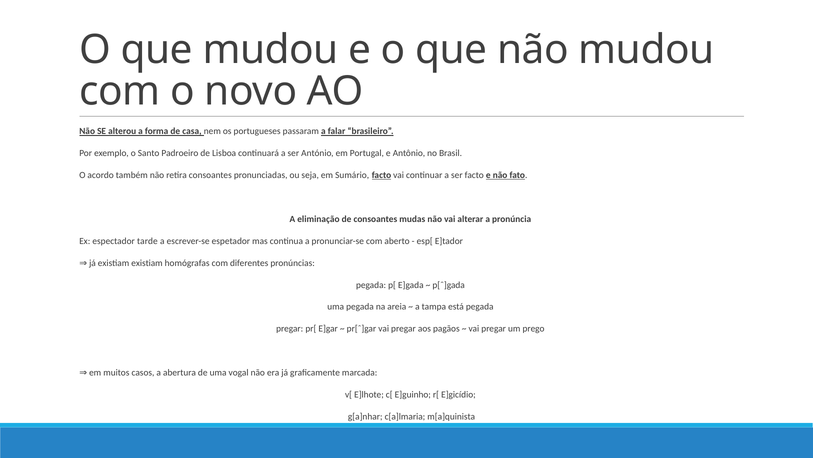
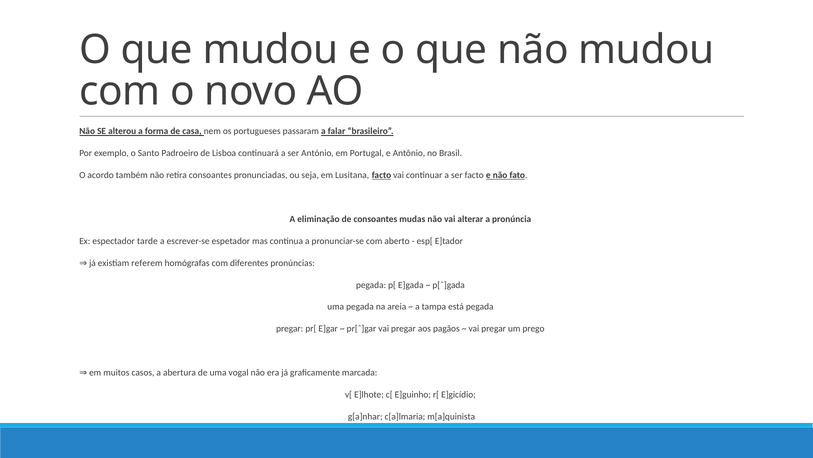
Sumário: Sumário -> Lusitana (352, 175)
existiam existiam: existiam -> referem (147, 263)
